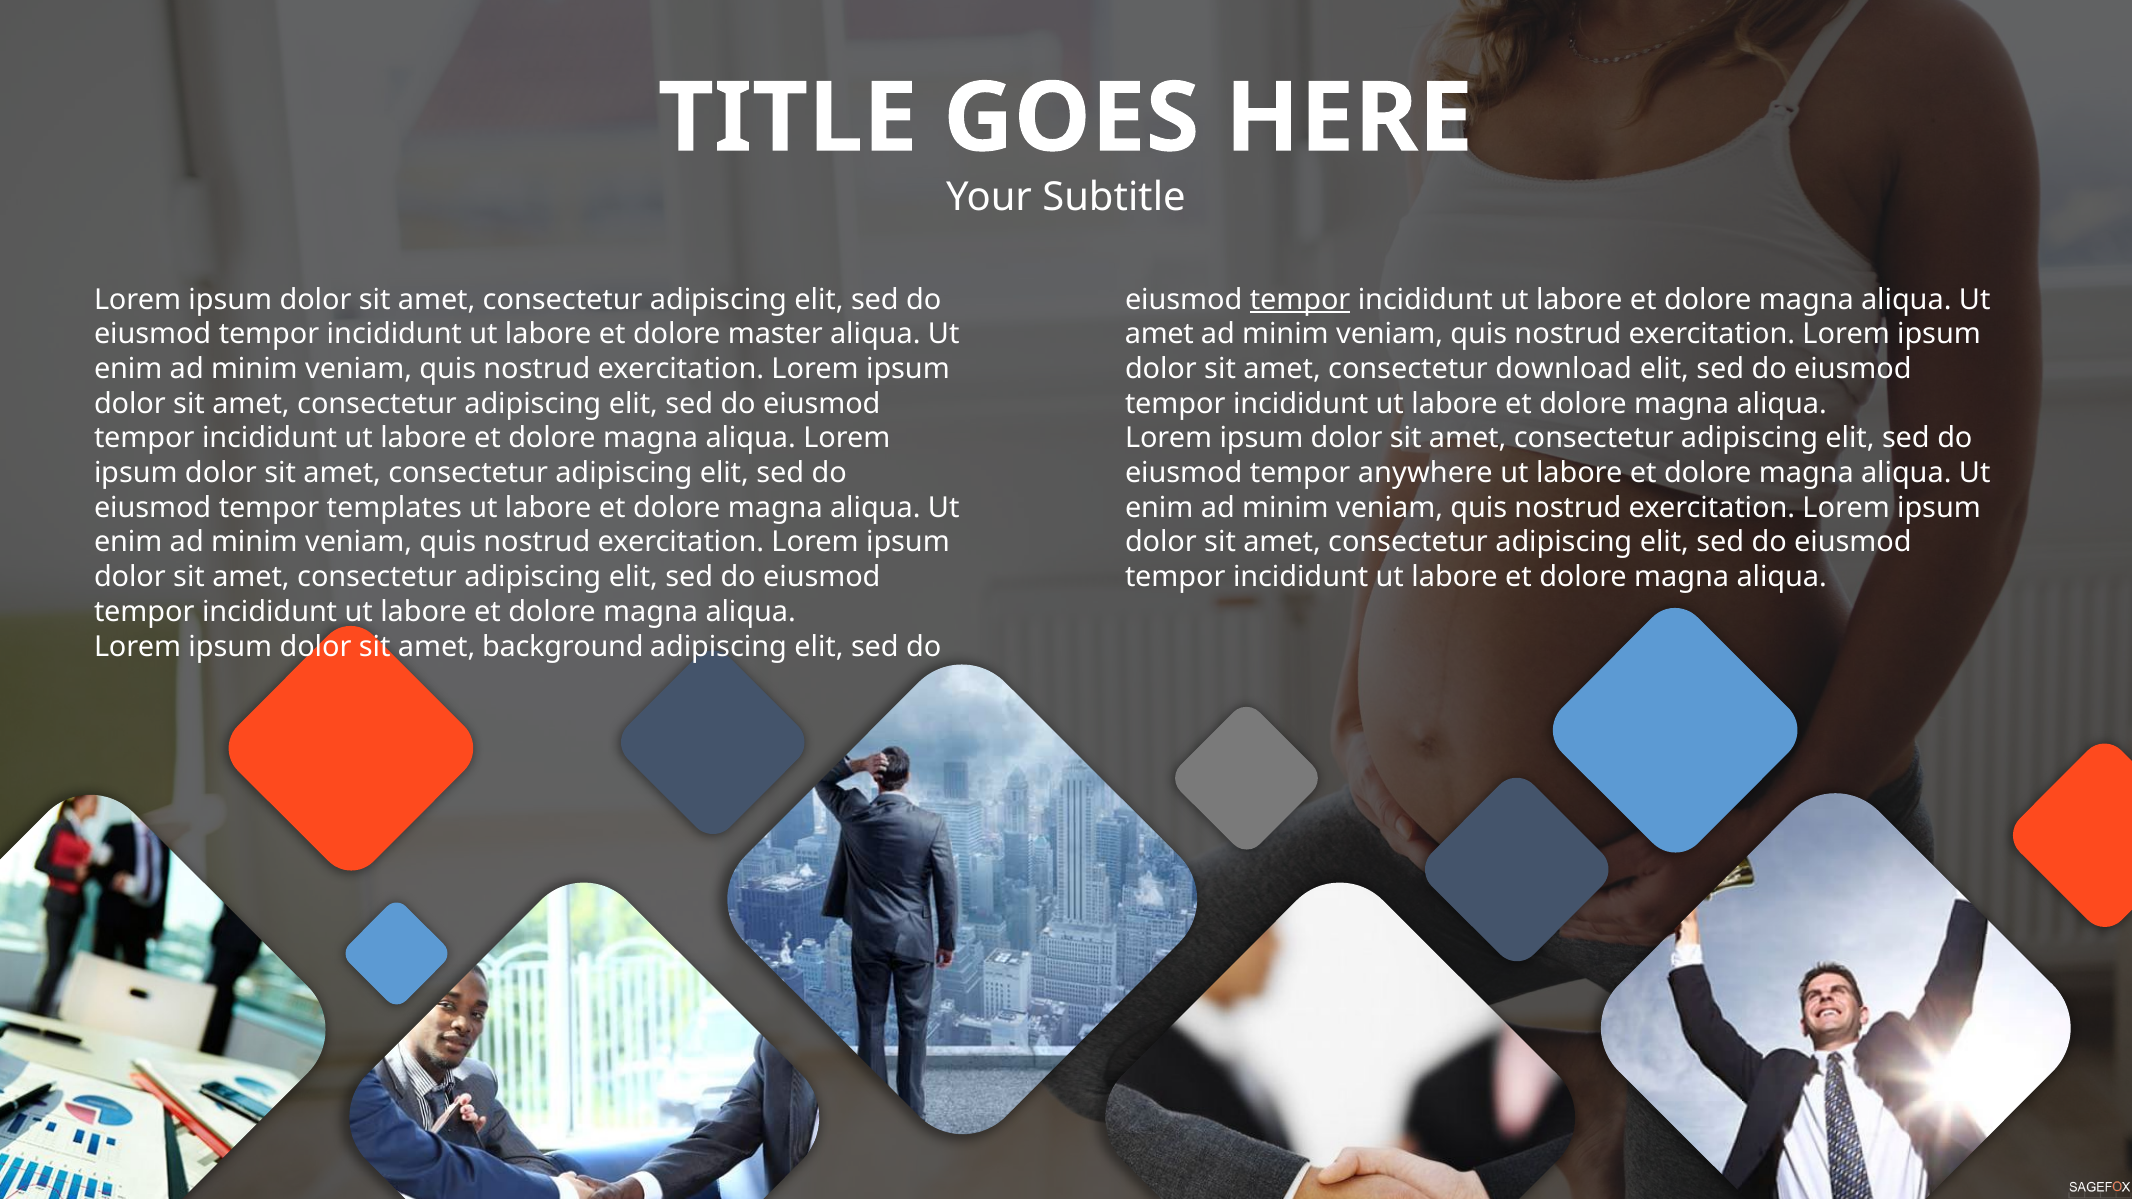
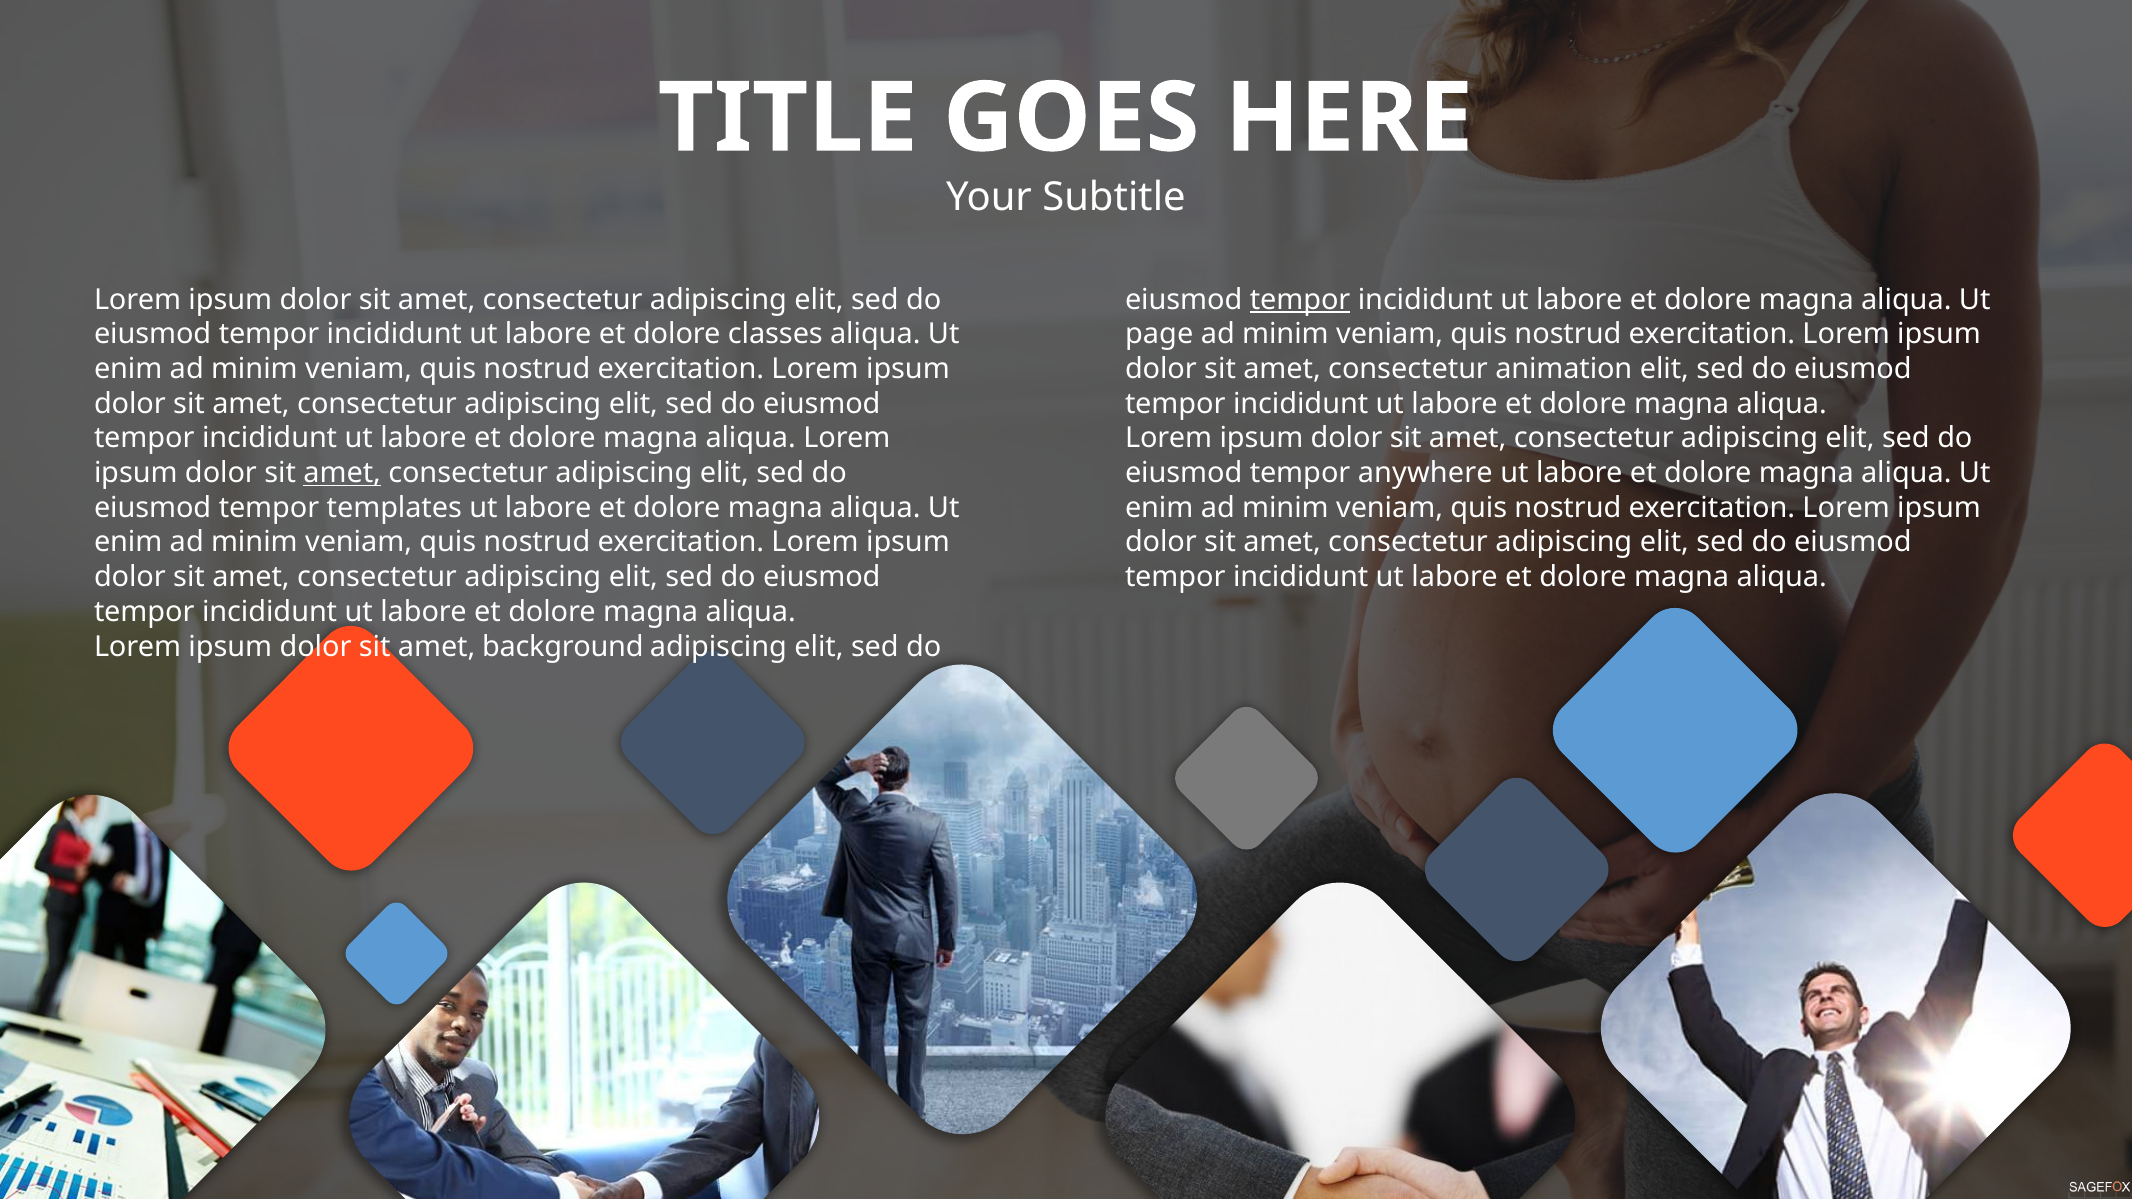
master: master -> classes (775, 334)
amet: amet -> page (1159, 334)
download: download -> animation (1564, 369)
amet underline: none -> present (342, 473)
